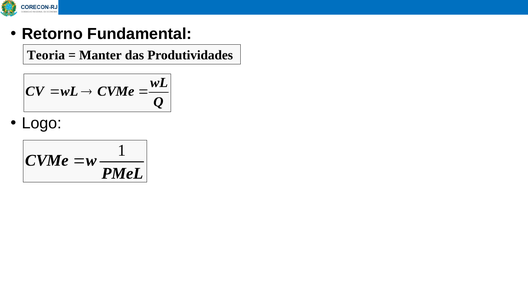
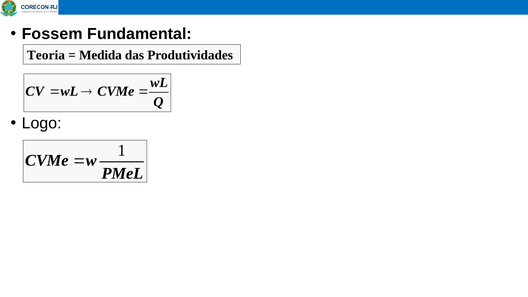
Retorno: Retorno -> Fossem (52, 34)
Manter: Manter -> Medida (100, 55)
